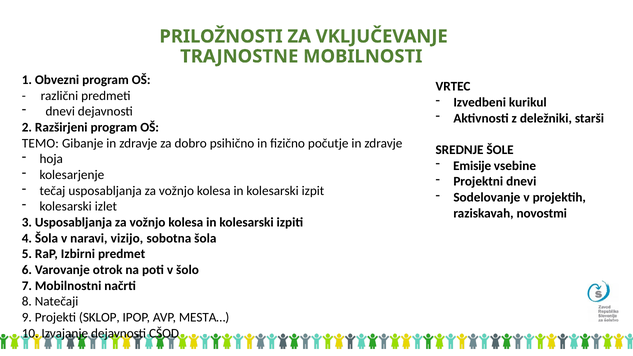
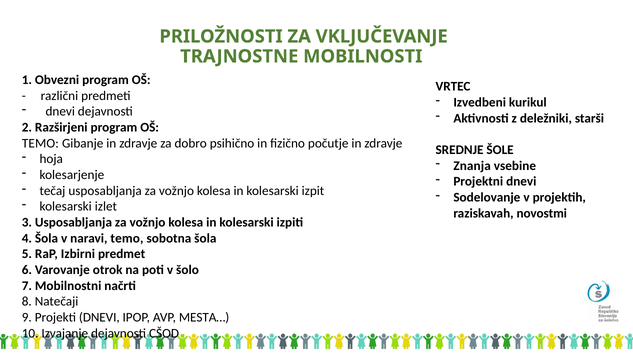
Emisije: Emisije -> Znanja (472, 166)
naravi vizijo: vizijo -> temo (127, 238)
Projekti SKLOP: SKLOP -> DNEVI (99, 317)
